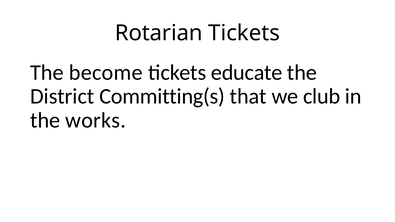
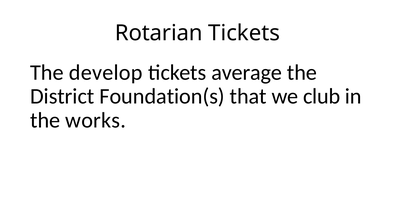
become: become -> develop (106, 72)
educate: educate -> average (247, 72)
Committing(s: Committing(s -> Foundation(s (162, 96)
